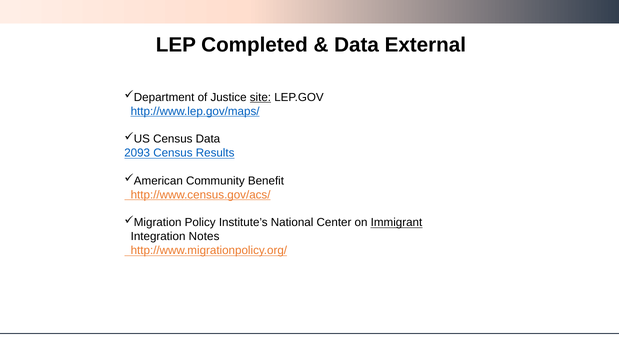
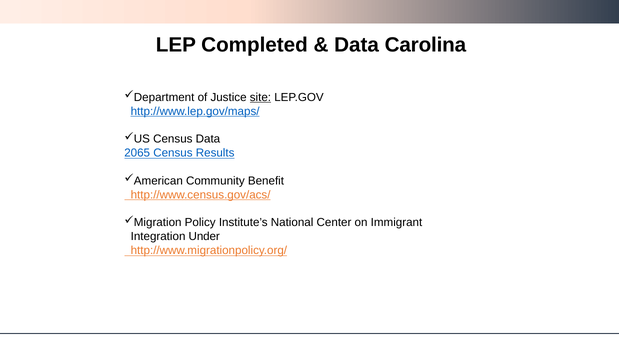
External: External -> Carolina (425, 45)
2093: 2093 -> 2065 (137, 153)
Immigrant underline: present -> none (396, 223)
Notes: Notes -> Under (204, 237)
